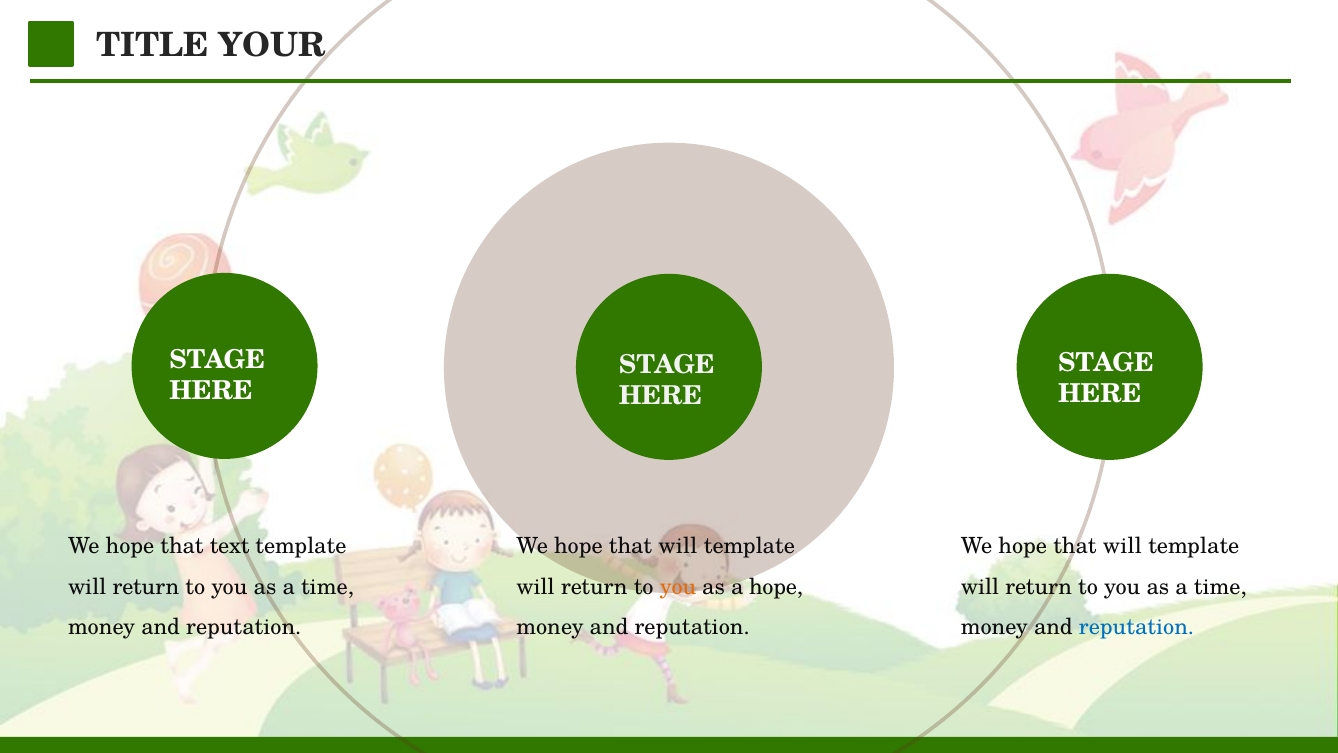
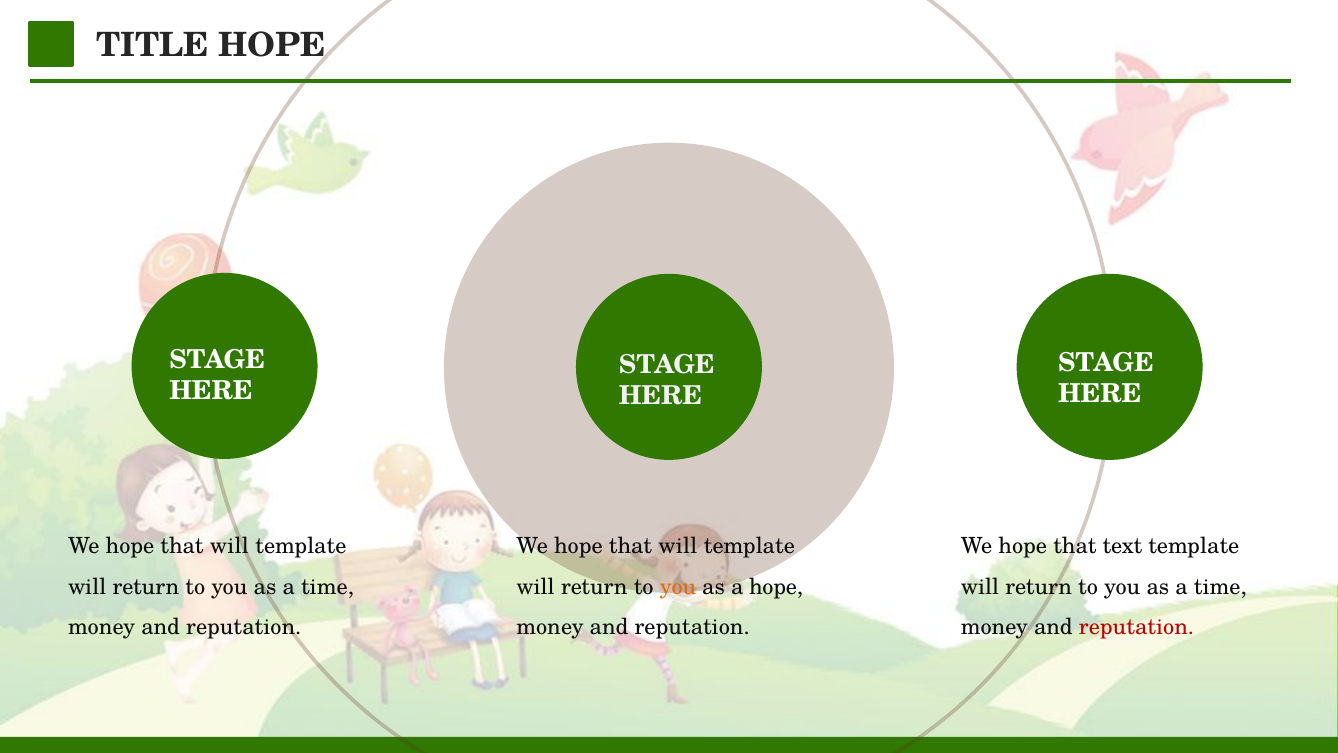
TITLE YOUR: YOUR -> HOPE (272, 46)
text: text -> will (229, 546)
will: will -> text (1123, 546)
reputation colour: blue -> red (1137, 627)
